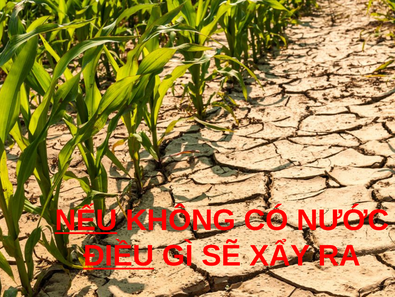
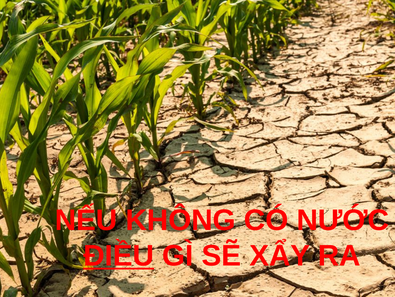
NẾU underline: present -> none (86, 220)
